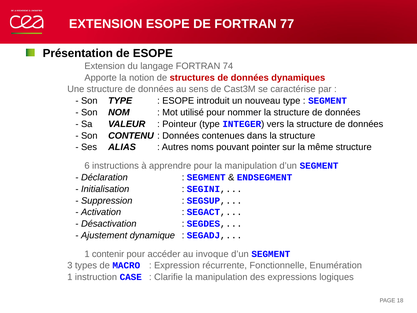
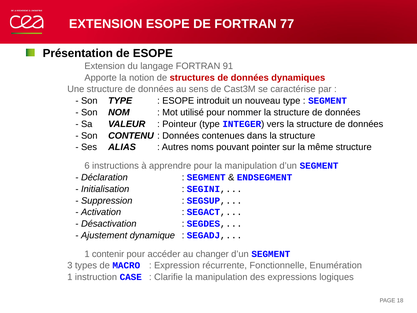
74: 74 -> 91 (228, 66)
invoque: invoque -> changer (212, 254)
